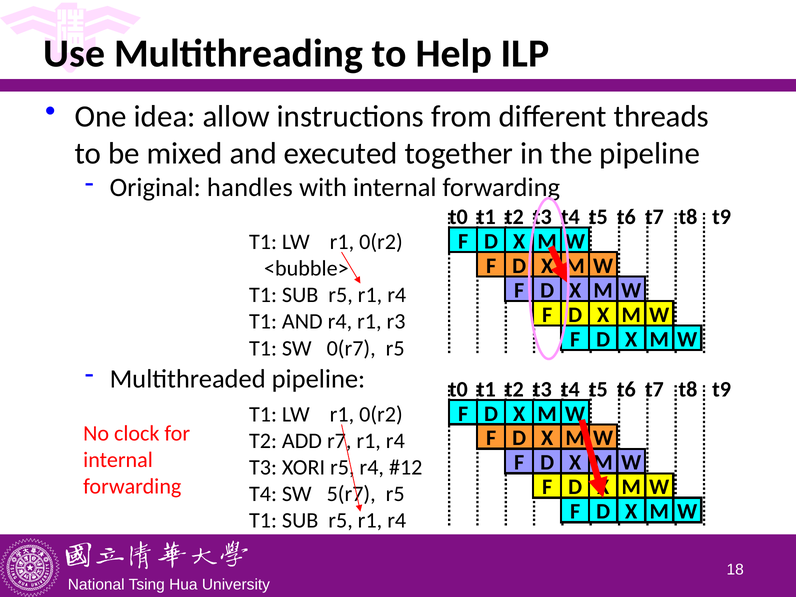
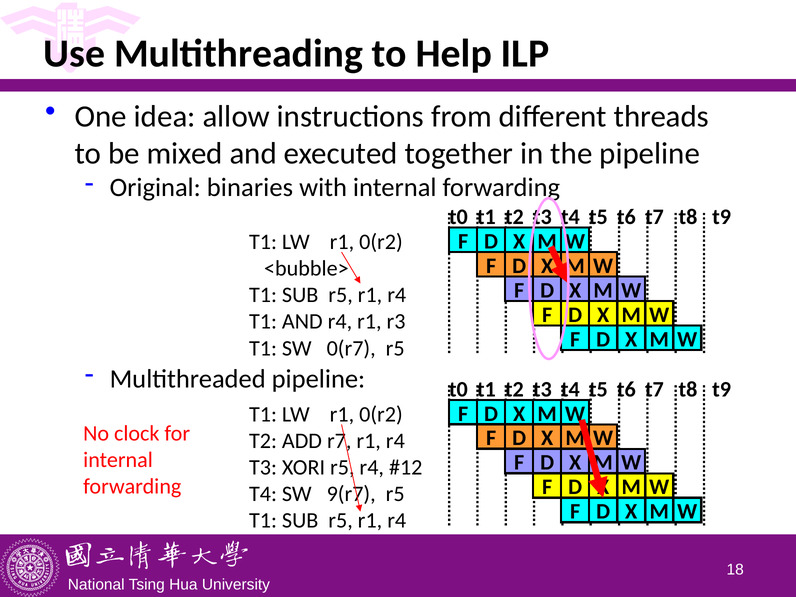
handles: handles -> binaries (250, 188)
5(r7: 5(r7 -> 9(r7 (351, 494)
